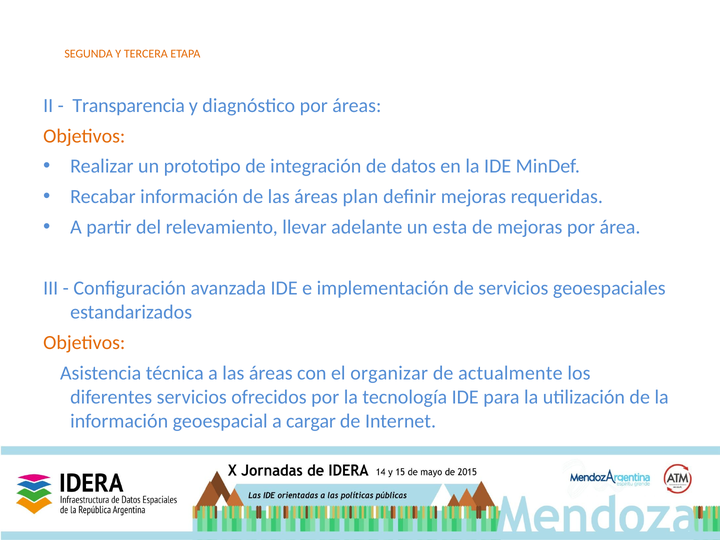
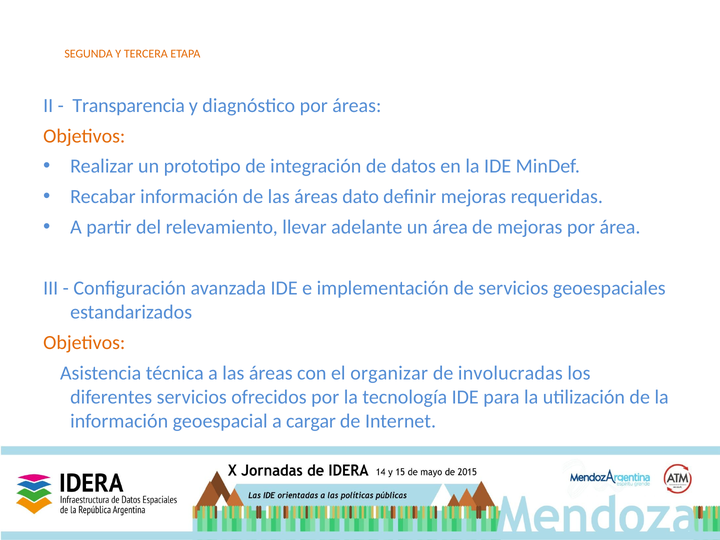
plan: plan -> dato (361, 197)
un esta: esta -> área (450, 227)
actualmente: actualmente -> involucradas (510, 373)
